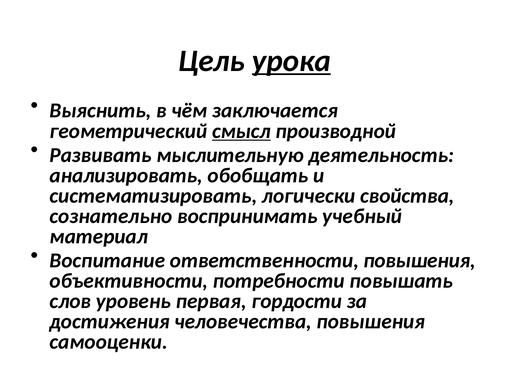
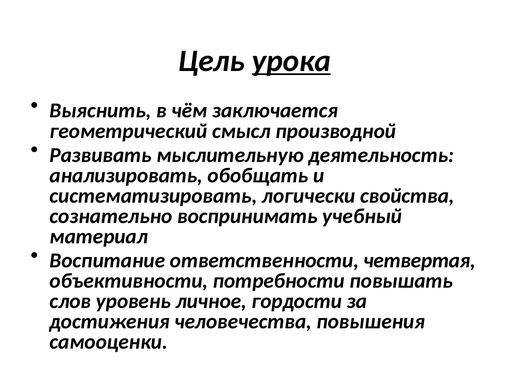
смысл underline: present -> none (241, 131)
ответственности повышения: повышения -> четвертая (420, 260)
первая: первая -> личное (211, 301)
